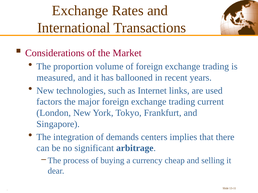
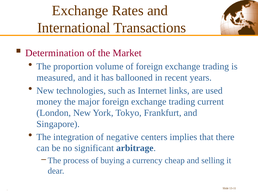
Considerations: Considerations -> Determination (55, 53)
factors: factors -> money (49, 102)
demands: demands -> negative (122, 137)
